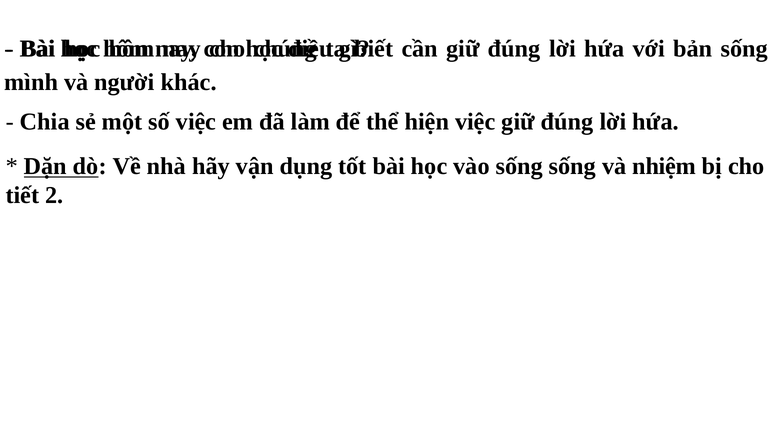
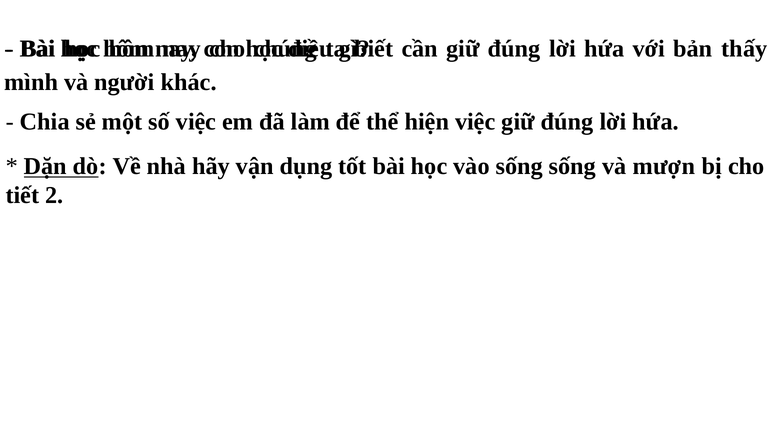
bản sống: sống -> thấy (744, 49)
nhiệm: nhiệm -> mượn (664, 166)
